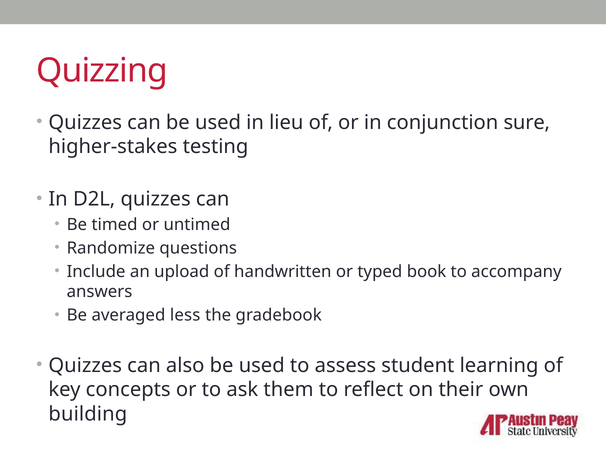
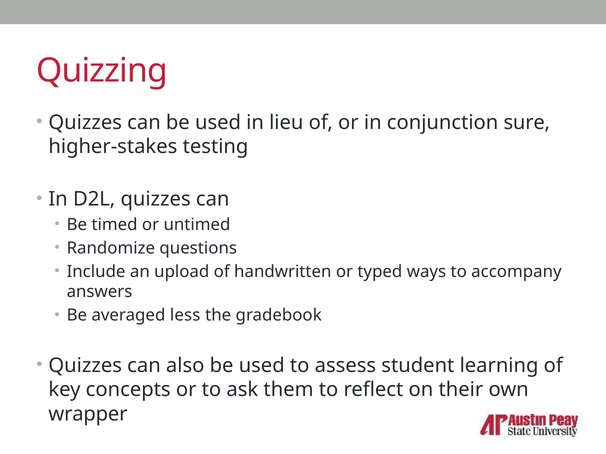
book: book -> ways (426, 272)
building: building -> wrapper (88, 414)
